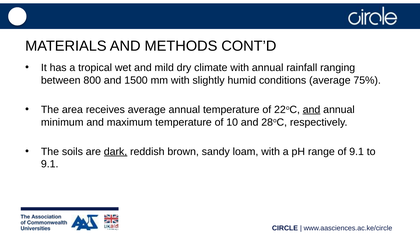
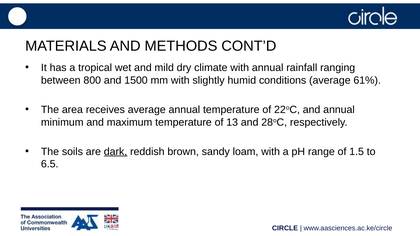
75%: 75% -> 61% (367, 80)
and underline: present -> none (312, 110)
10: 10 -> 13 (232, 122)
of 9.1: 9.1 -> 1.5 (357, 152)
9.1: 9.1 -> 6.5 (50, 164)
